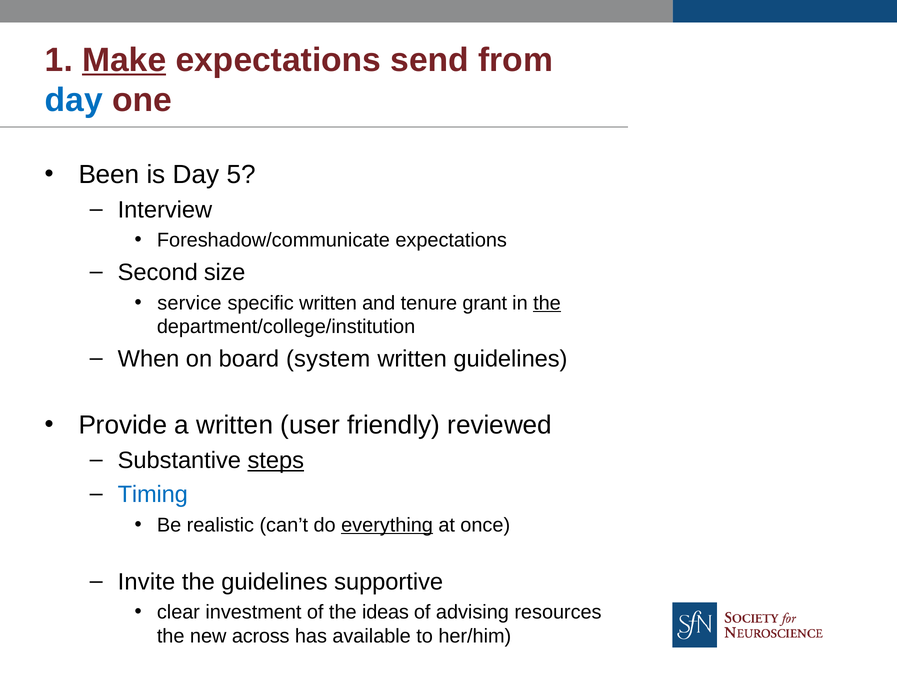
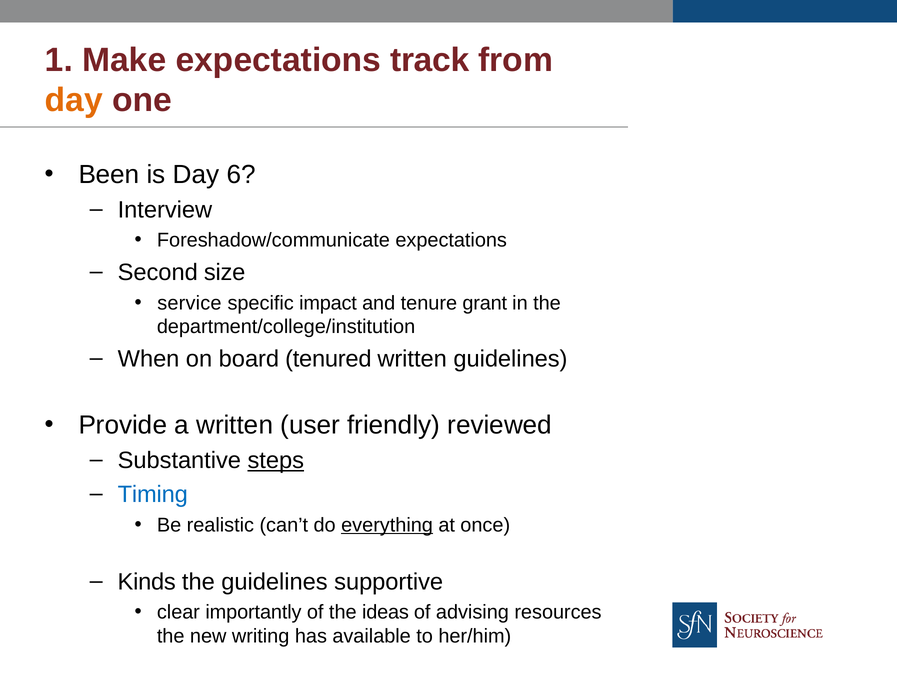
Make underline: present -> none (124, 60)
send: send -> track (430, 60)
day colour: blue -> orange (74, 100)
5: 5 -> 6 (241, 175)
specific written: written -> impact (328, 303)
the underline: present -> none (547, 303)
system: system -> tenured (328, 359)
Invite: Invite -> Kinds (147, 582)
investment: investment -> importantly (254, 612)
across: across -> writing (261, 636)
